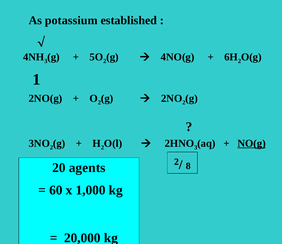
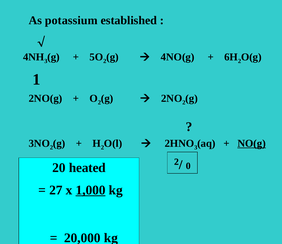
8: 8 -> 0 (188, 166)
agents: agents -> heated (87, 168)
60: 60 -> 27 (56, 191)
1,000 underline: none -> present (91, 191)
